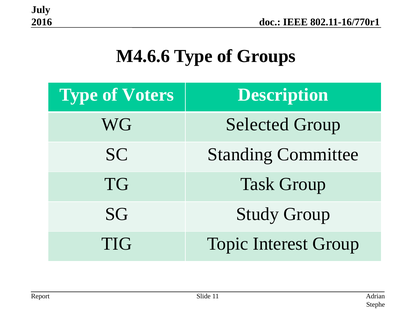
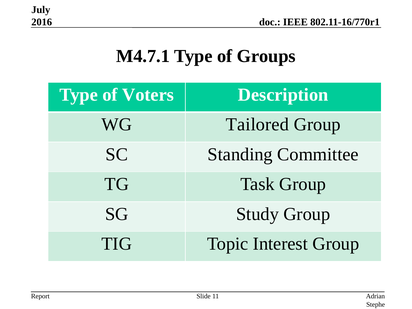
M4.6.6: M4.6.6 -> M4.7.1 (143, 56)
Selected: Selected -> Tailored (257, 125)
